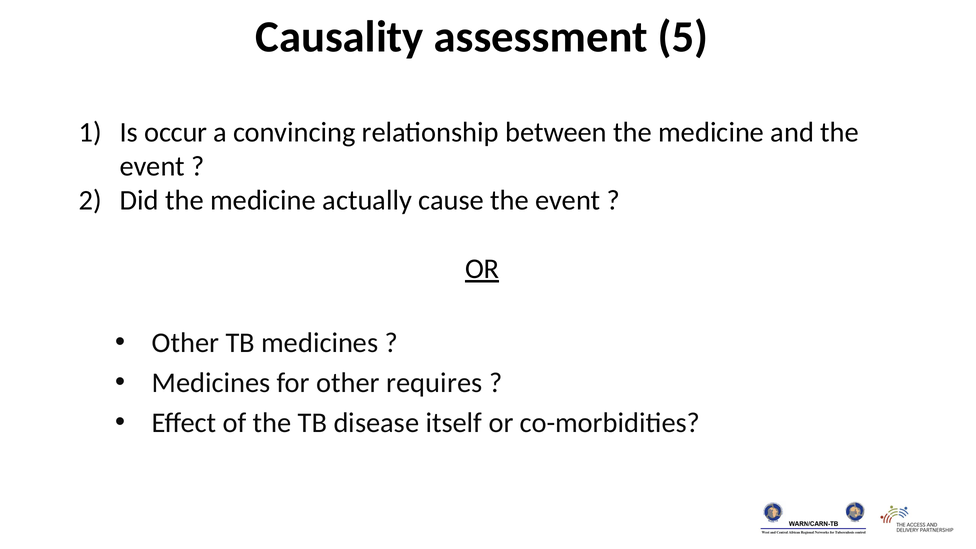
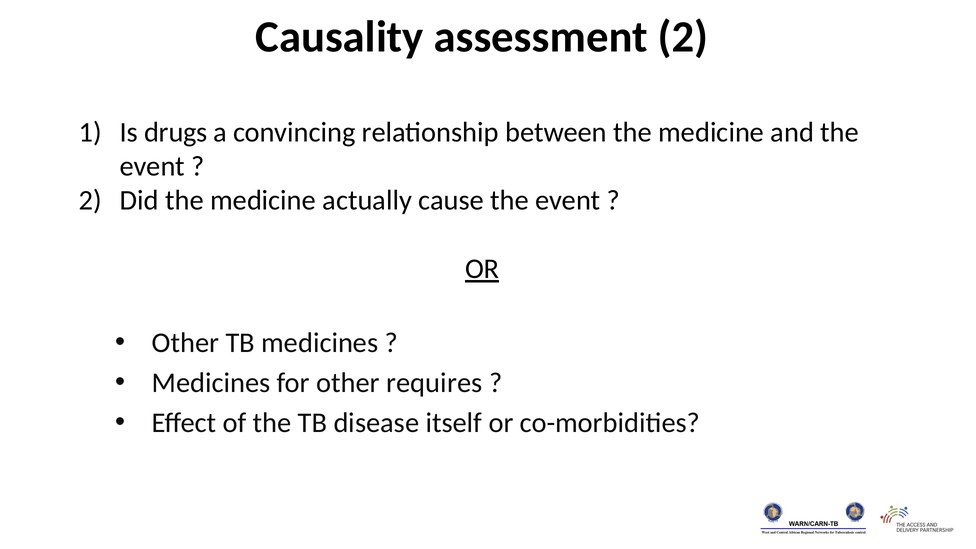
assessment 5: 5 -> 2 (683, 37)
occur: occur -> drugs (176, 132)
